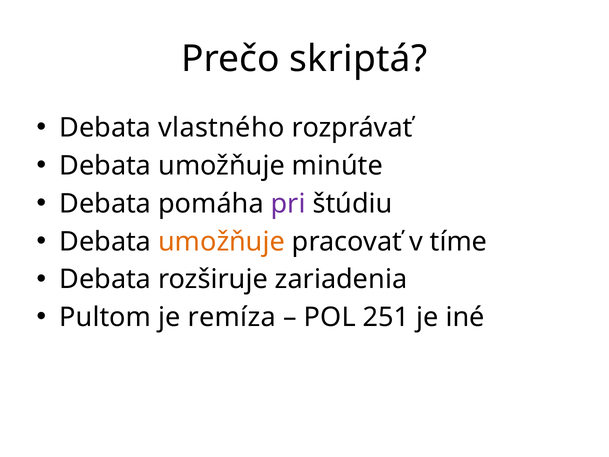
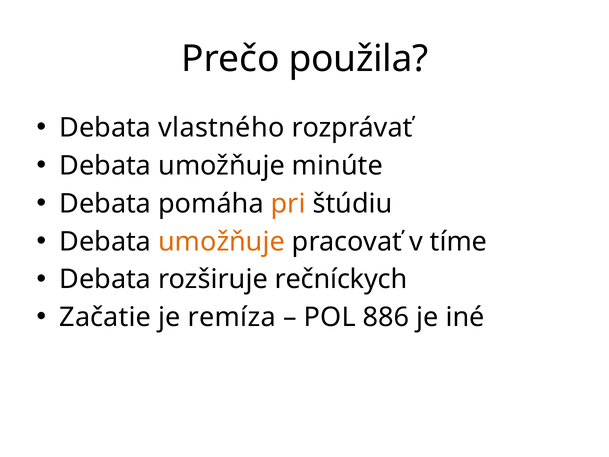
skriptá: skriptá -> použila (359, 59)
pri colour: purple -> orange (288, 204)
zariadenia: zariadenia -> rečníckych (341, 279)
Pultom: Pultom -> Začatie (105, 317)
251: 251 -> 886 (386, 317)
